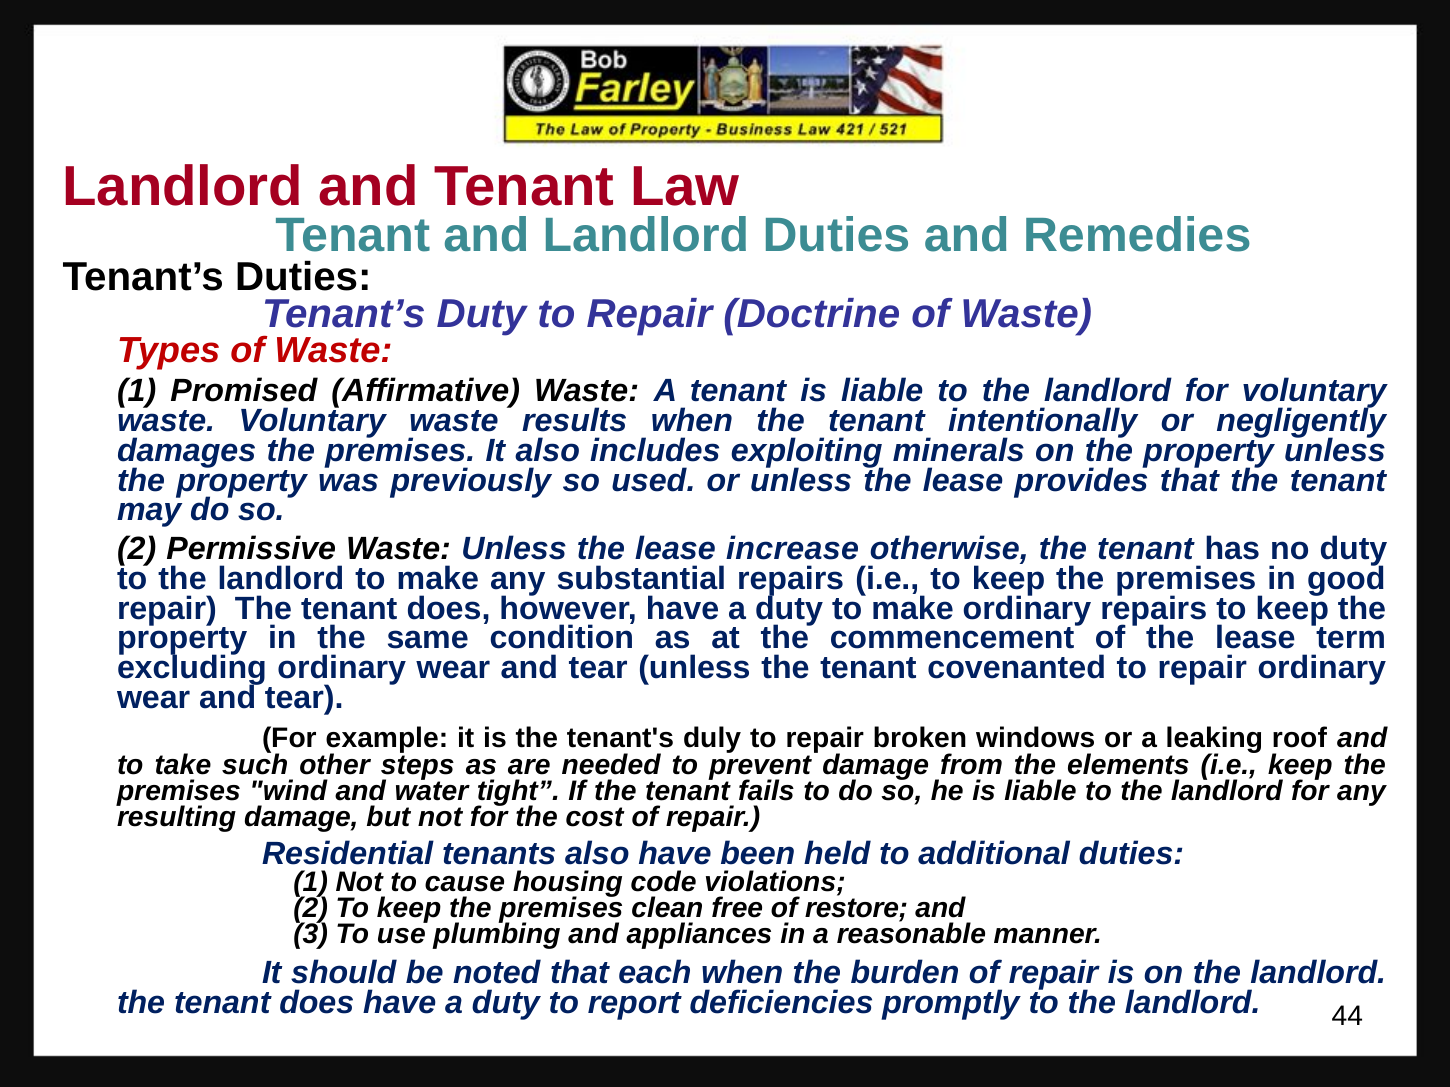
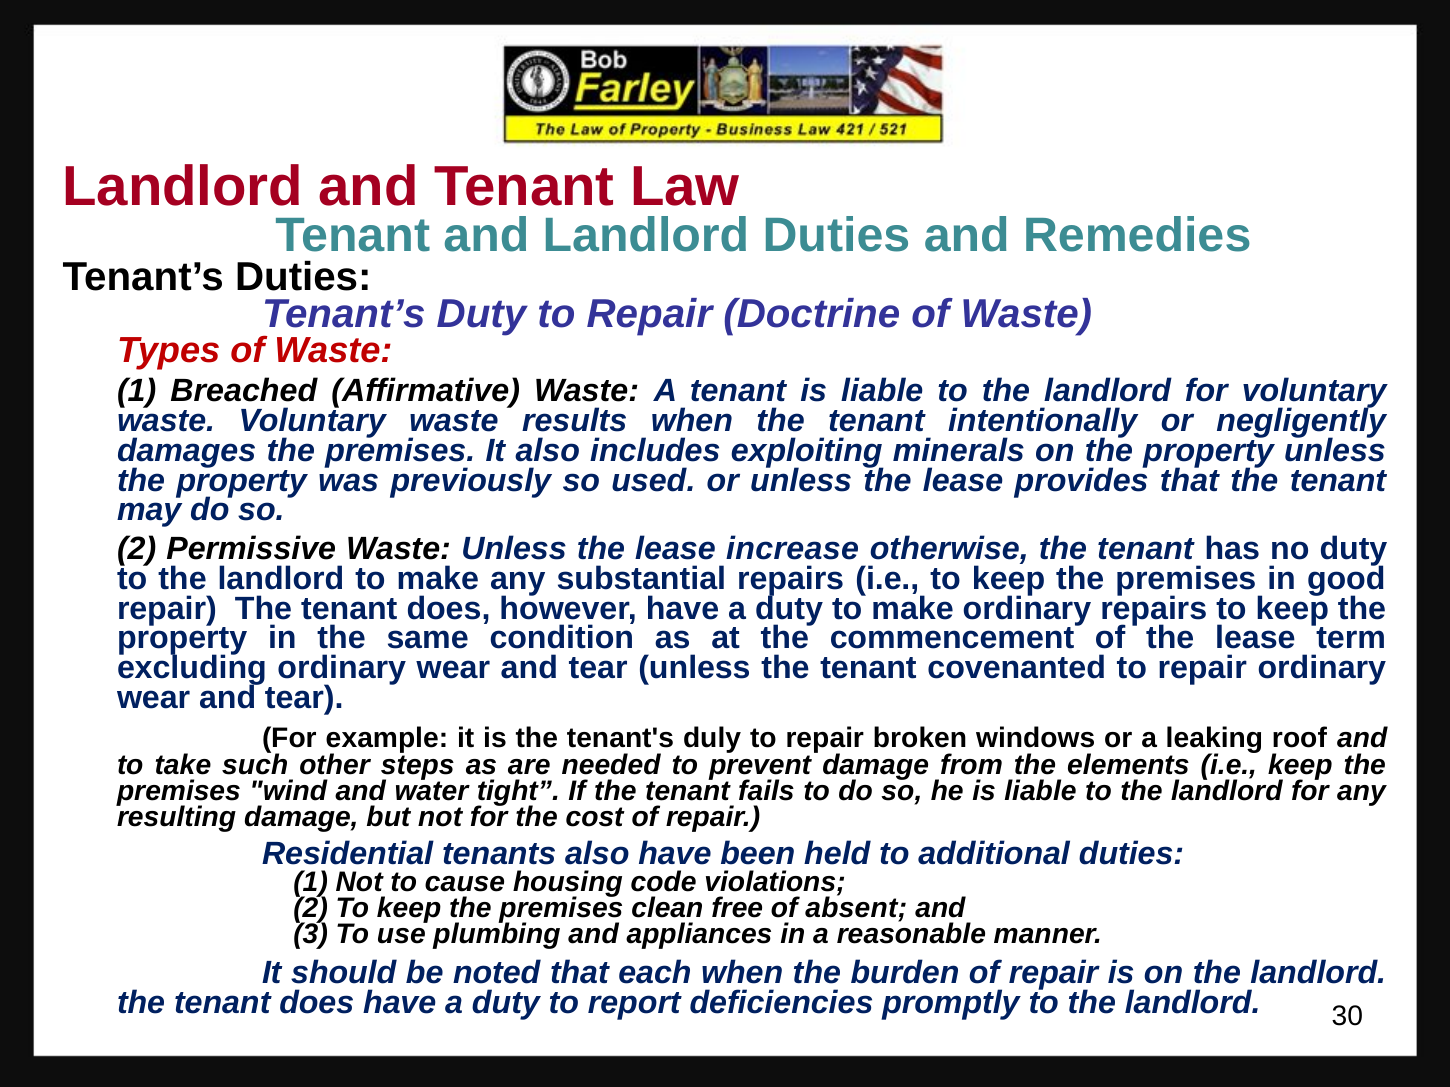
Promised: Promised -> Breached (244, 391)
restore: restore -> absent (856, 908)
44: 44 -> 30 (1347, 1016)
